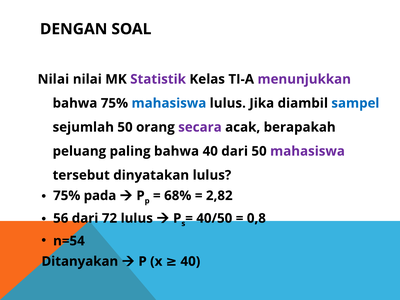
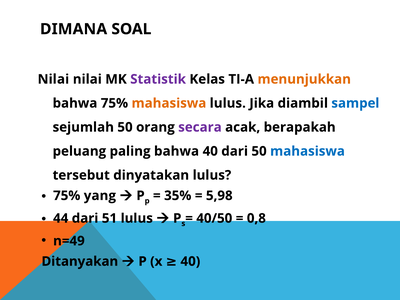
DENGAN: DENGAN -> DIMANA (74, 29)
menunjukkan colour: purple -> orange (304, 79)
mahasiswa colour: blue -> orange (169, 103)
mahasiswa colour: purple -> blue (308, 151)
pada: pada -> yang (100, 196)
68%: 68% -> 35% (178, 196)
2,82: 2,82 -> 5,98 (219, 196)
56: 56 -> 44 (61, 218)
72: 72 -> 51 (109, 218)
n=54: n=54 -> n=49 (69, 241)
